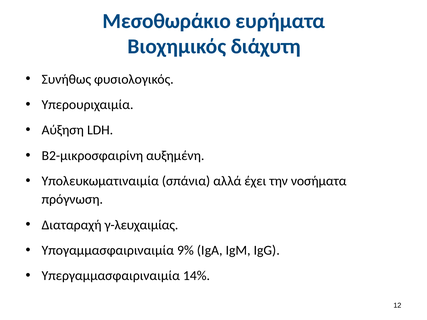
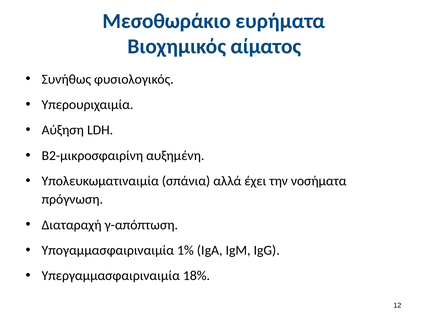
διάχυτη: διάχυτη -> αίματος (266, 47)
γ-λευχαιμίας: γ-λευχαιμίας -> γ-απόπτωση (141, 225)
9%: 9% -> 1% (185, 251)
14%: 14% -> 18% (196, 276)
